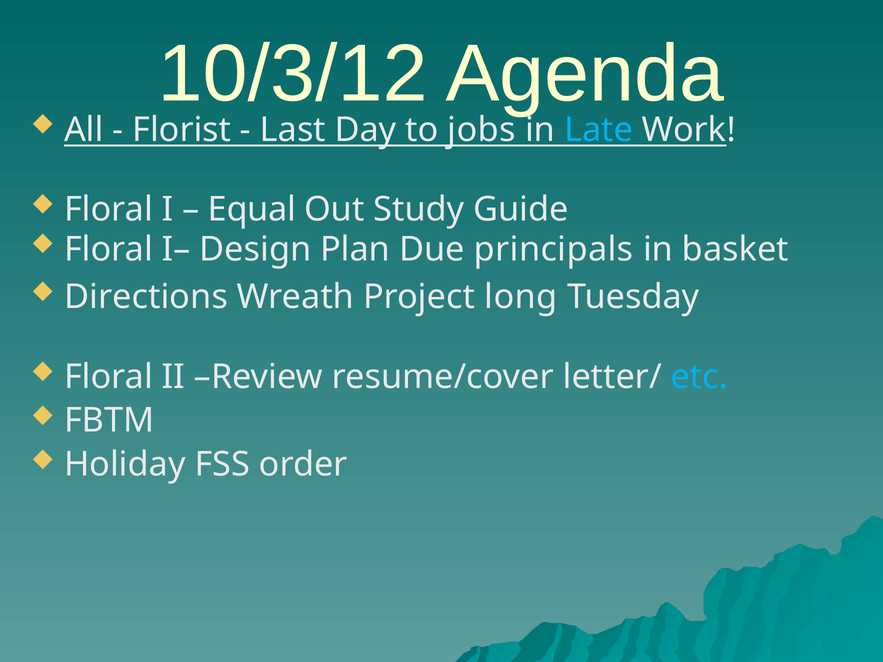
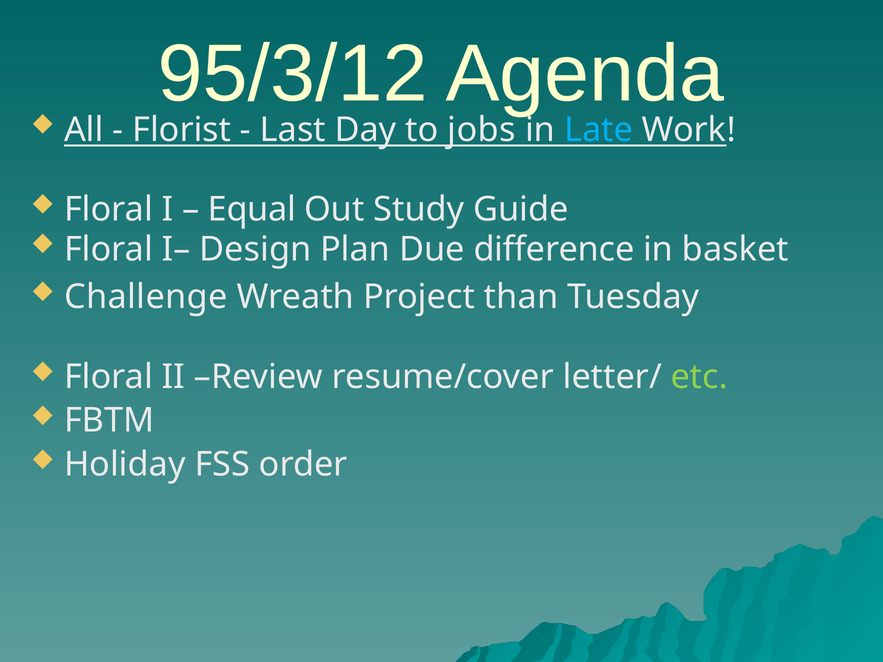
10/3/12: 10/3/12 -> 95/3/12 (293, 74)
principals: principals -> difference (554, 249)
Directions: Directions -> Challenge (146, 297)
long: long -> than (521, 297)
etc colour: light blue -> light green (699, 377)
